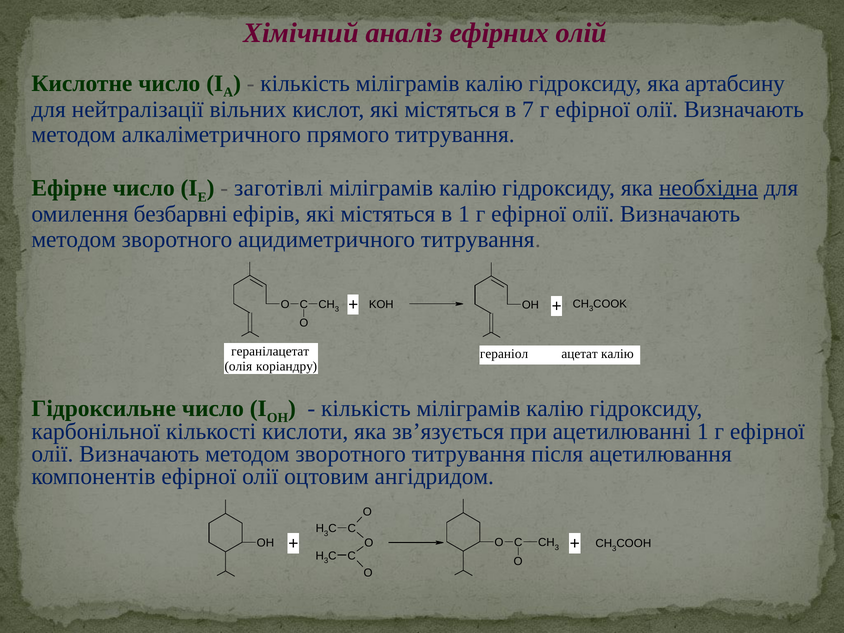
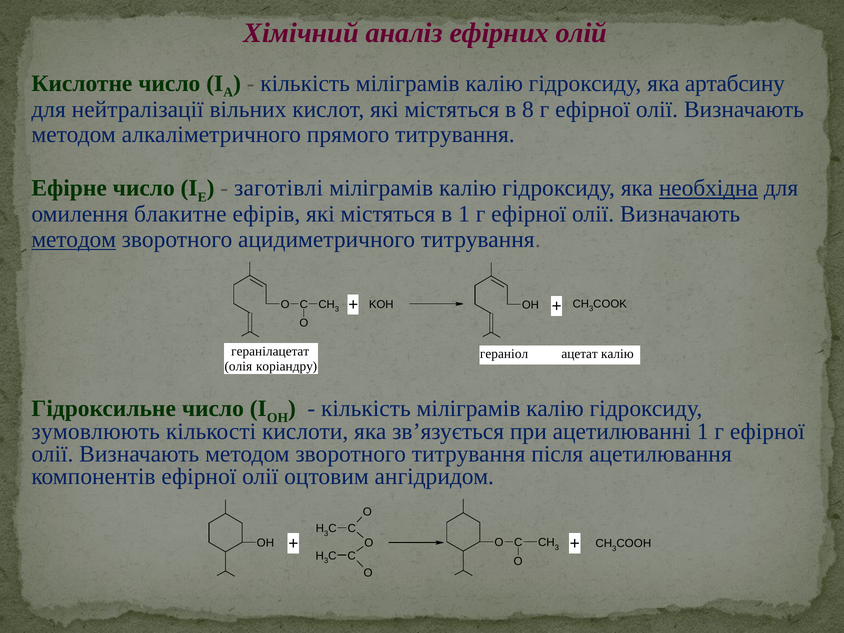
7: 7 -> 8 (528, 109)
безбарвні: безбарвні -> блакитне (180, 214)
методом underline: none -> present (74, 239)
карбонільної: карбонільної -> зумовлюють (96, 432)
